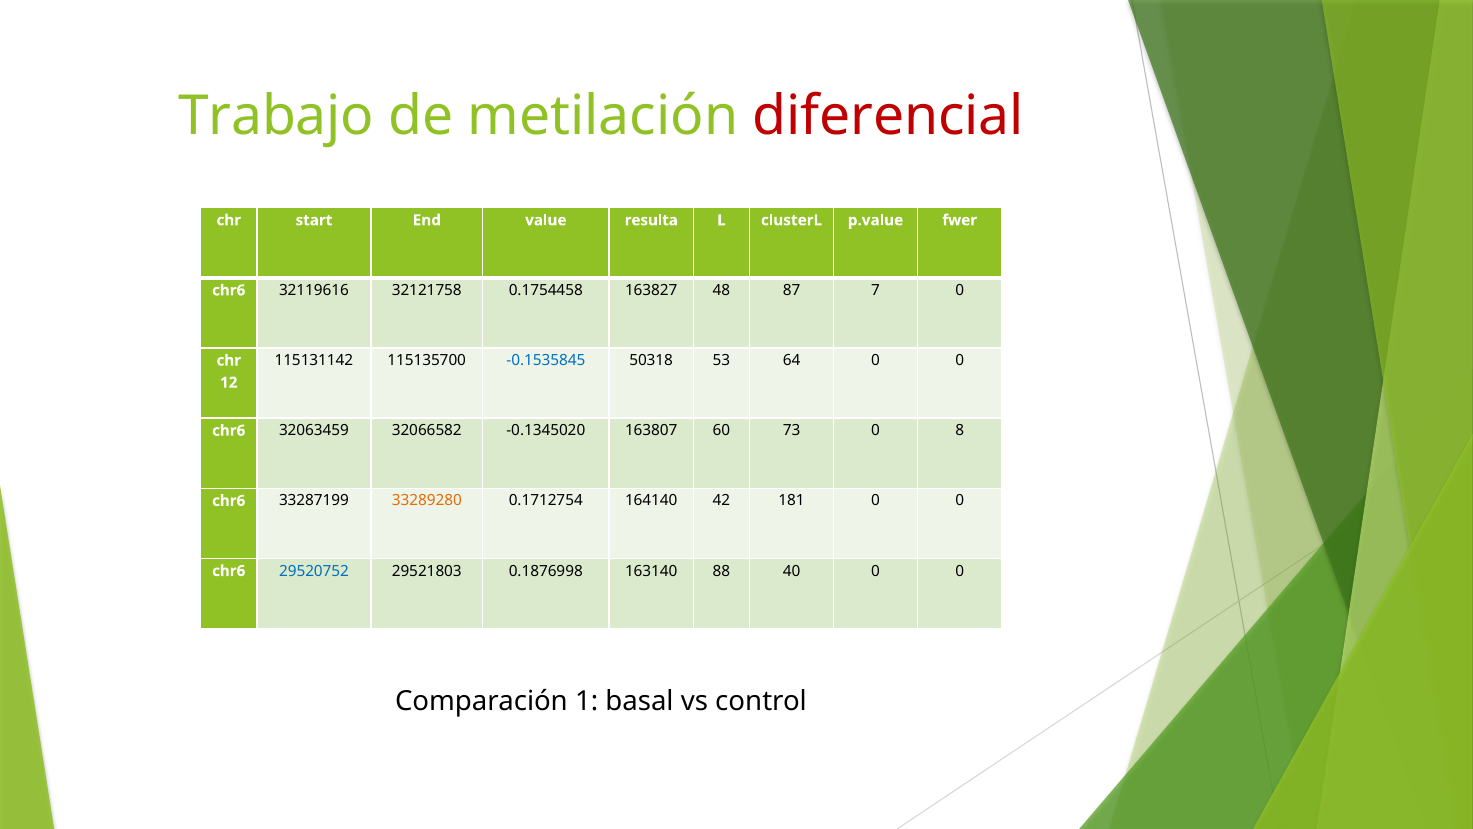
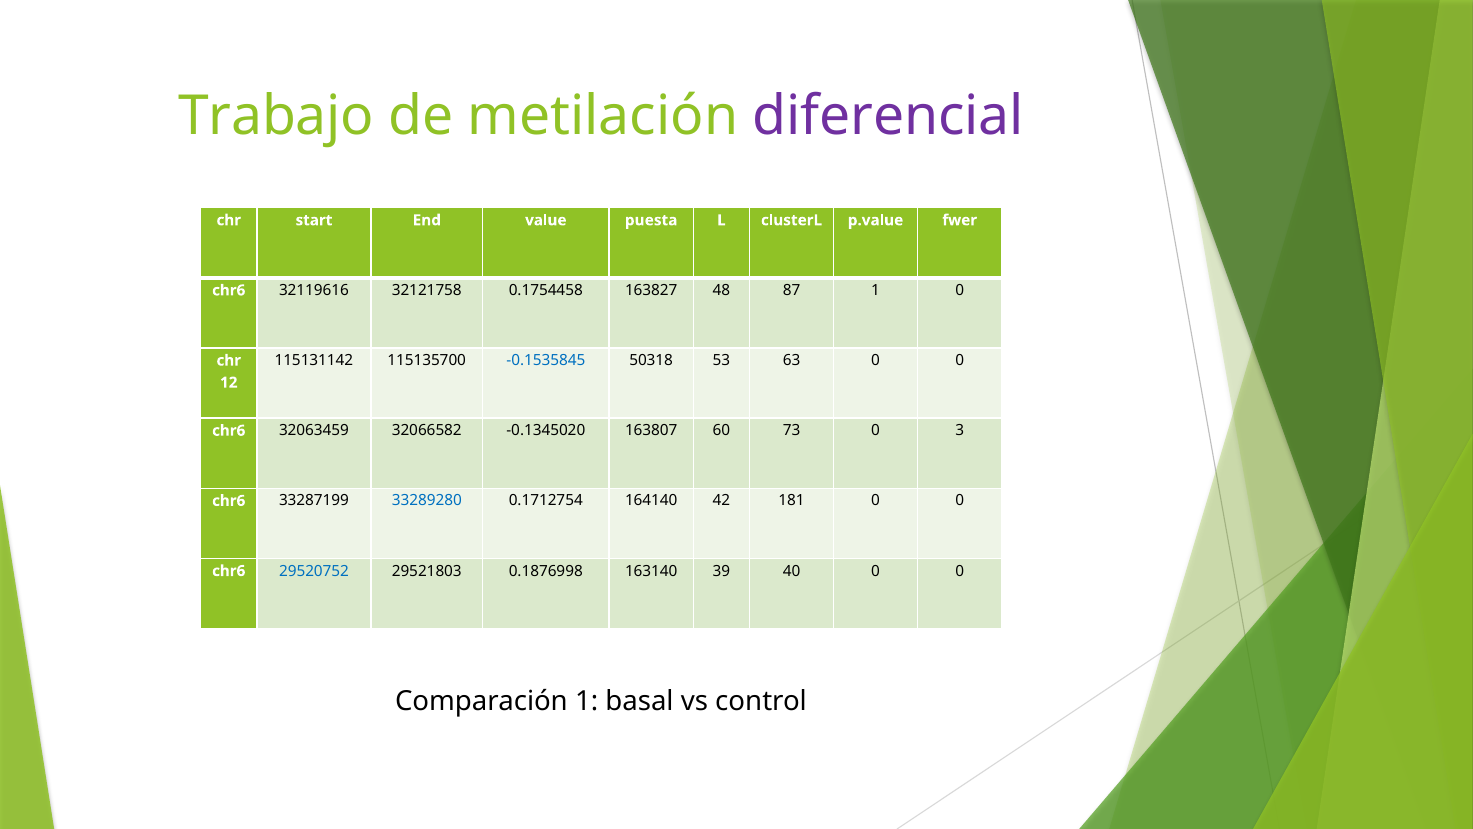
diferencial colour: red -> purple (888, 116)
resulta: resulta -> puesta (651, 220)
87 7: 7 -> 1 (876, 290)
64: 64 -> 63 (792, 360)
8: 8 -> 3 (960, 430)
33289280 colour: orange -> blue (427, 501)
88: 88 -> 39 (721, 571)
